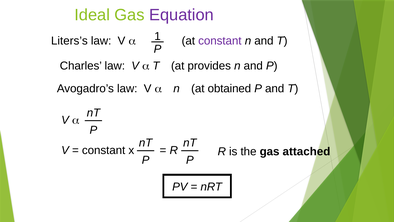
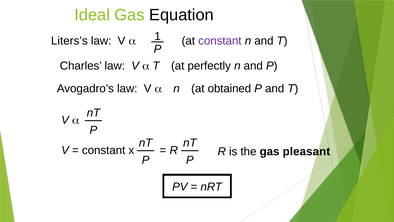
Equation colour: purple -> black (181, 15)
provides: provides -> perfectly (209, 66)
attached: attached -> pleasant (306, 151)
